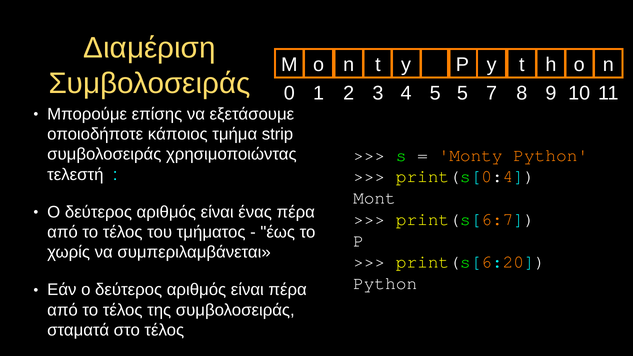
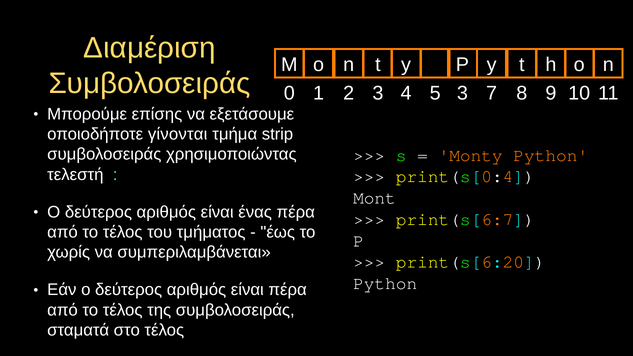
5 5: 5 -> 3 (462, 93)
κάποιος: κάποιος -> γίνονται (178, 134)
